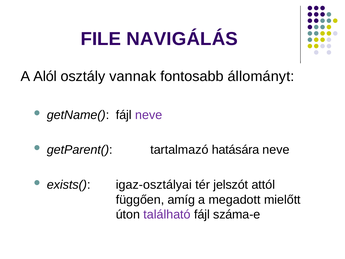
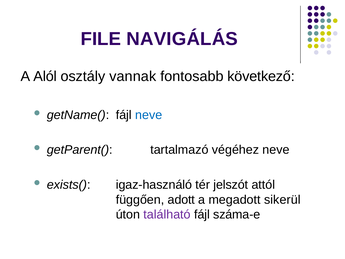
állományt: állományt -> következő (261, 76)
neve colour: purple -> blue (149, 115)
hatására: hatására -> végéhez (235, 150)
igaz-osztályai: igaz-osztályai -> igaz-használó (154, 185)
amíg: amíg -> adott (181, 199)
mielőtt: mielőtt -> sikerül (282, 199)
